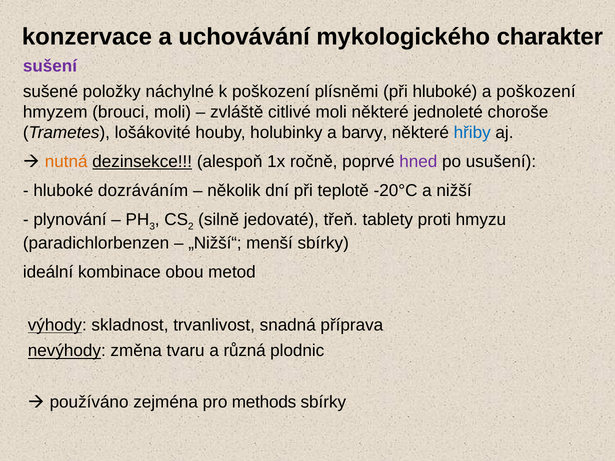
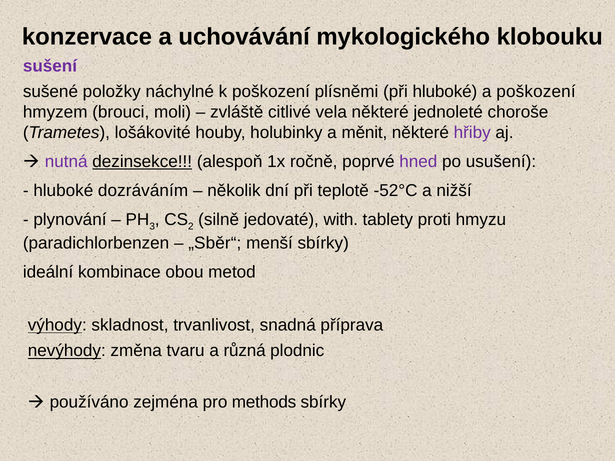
charakter: charakter -> klobouku (550, 37)
citlivé moli: moli -> vela (331, 112)
barvy: barvy -> měnit (364, 133)
hřiby colour: blue -> purple (472, 133)
nutná colour: orange -> purple (66, 162)
-20°C: -20°C -> -52°C (396, 191)
třeň: třeň -> with (341, 220)
„Nižší“: „Nižší“ -> „Sběr“ (215, 243)
